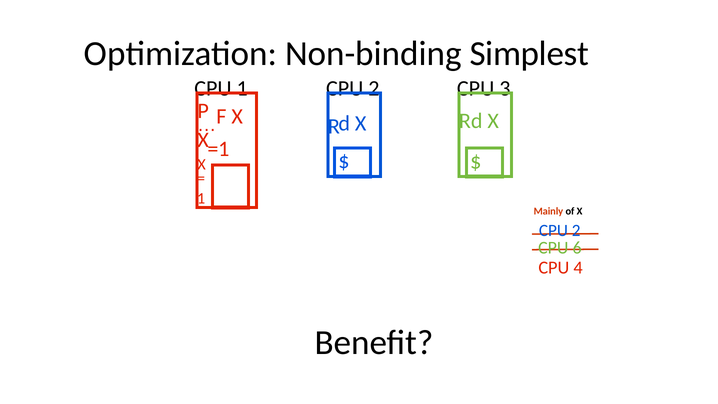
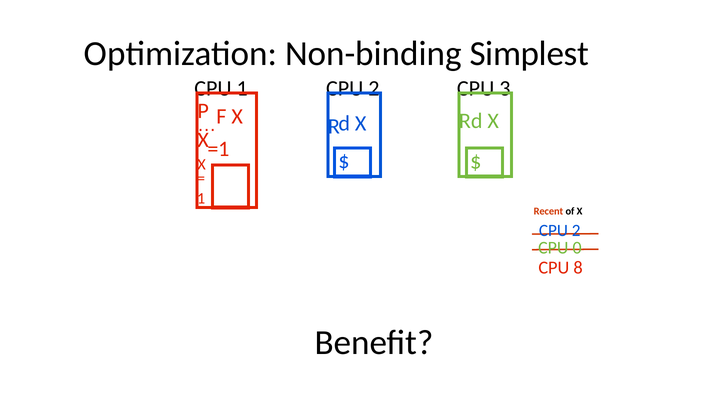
Mainly: Mainly -> Recent (548, 211)
6: 6 -> 0 (577, 248)
4: 4 -> 8 (578, 268)
